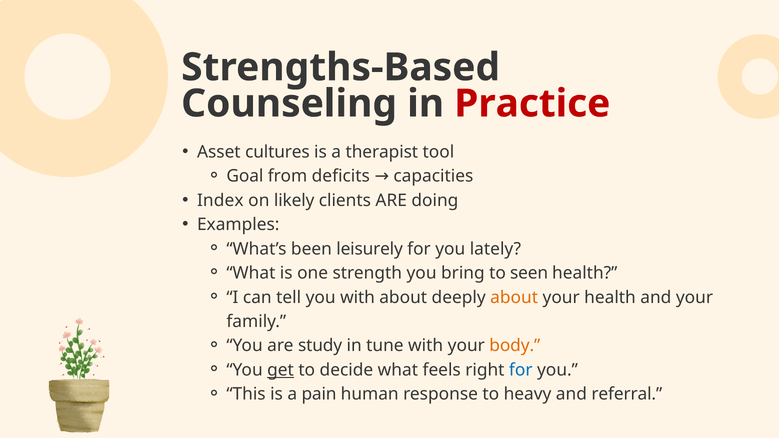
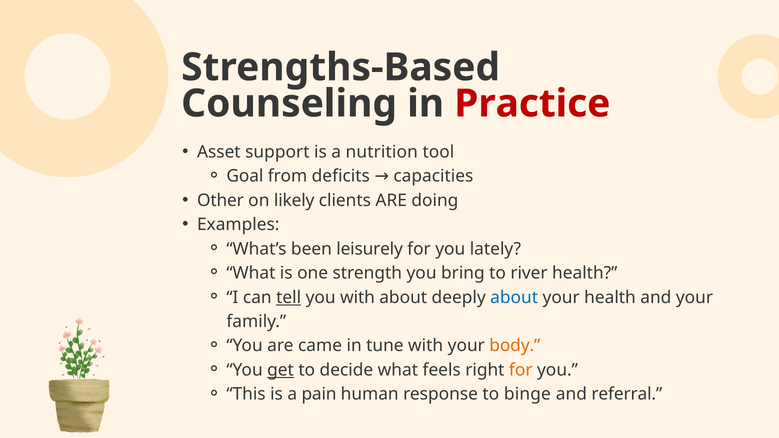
cultures: cultures -> support (277, 152)
therapist: therapist -> nutrition (382, 152)
Index: Index -> Other (220, 201)
seen: seen -> river (529, 273)
tell underline: none -> present (289, 297)
about colour: orange -> blue (514, 297)
study: study -> came (320, 346)
for colour: blue -> orange (521, 370)
heavy: heavy -> binge (527, 394)
